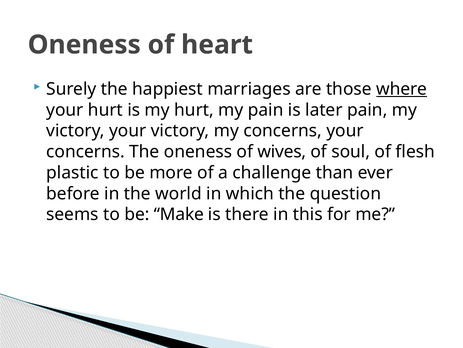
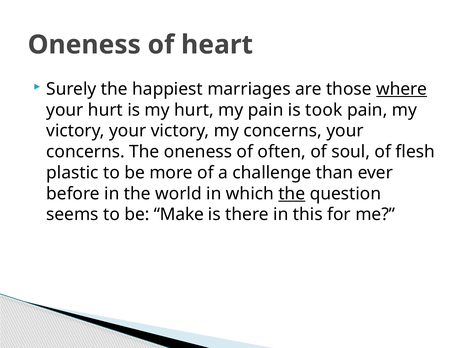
later: later -> took (324, 110)
wives: wives -> often (282, 151)
the underline: none -> present (292, 193)
